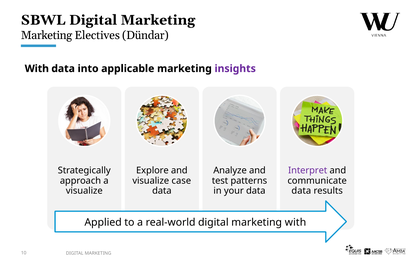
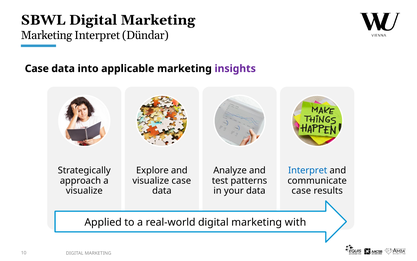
Marketing Electives: Electives -> Interpret (97, 35)
With: With -> Case (37, 69)
Interpret colour: purple -> blue (308, 170)
data: data -> case (301, 190)
